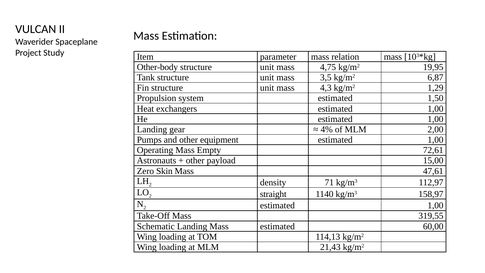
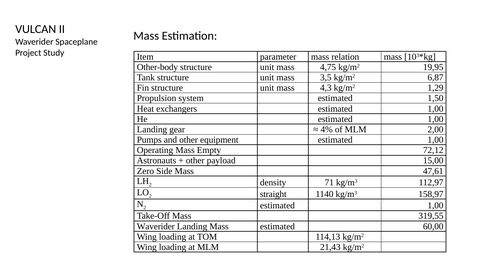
72,61: 72,61 -> 72,12 (433, 150)
Skin: Skin -> Side (164, 171)
Schematic: Schematic -> Waverider (156, 226)
